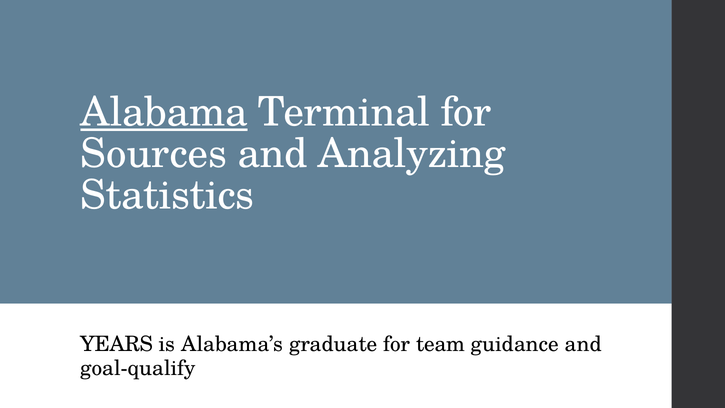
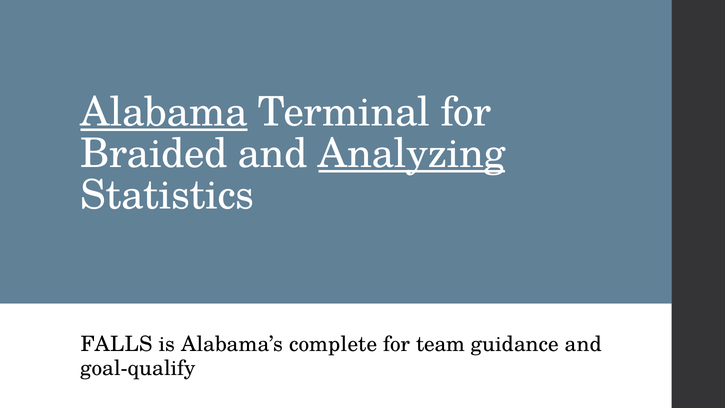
Sources: Sources -> Braided (154, 154)
Analyzing underline: none -> present (412, 154)
YEARS: YEARS -> FALLS (116, 344)
graduate: graduate -> complete (333, 344)
